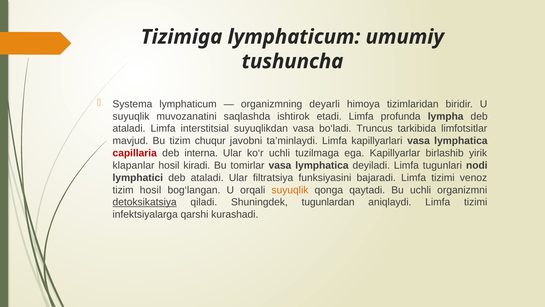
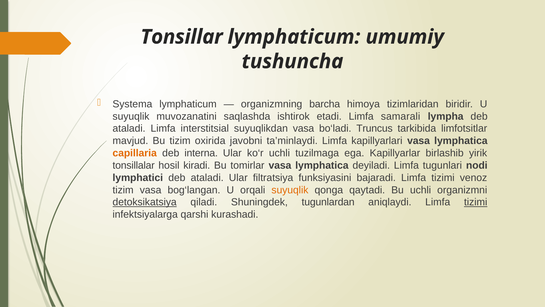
Tizimiga: Tizimiga -> Tonsillar (182, 37)
deyarli: deyarli -> barcha (325, 104)
profunda: profunda -> samarali (401, 116)
chuqur: chuqur -> oxirida (210, 141)
capillaria colour: red -> orange (135, 153)
klapanlar: klapanlar -> tonsillalar (134, 165)
tizim hosil: hosil -> vasa (151, 190)
tizimi underline: none -> present (476, 202)
